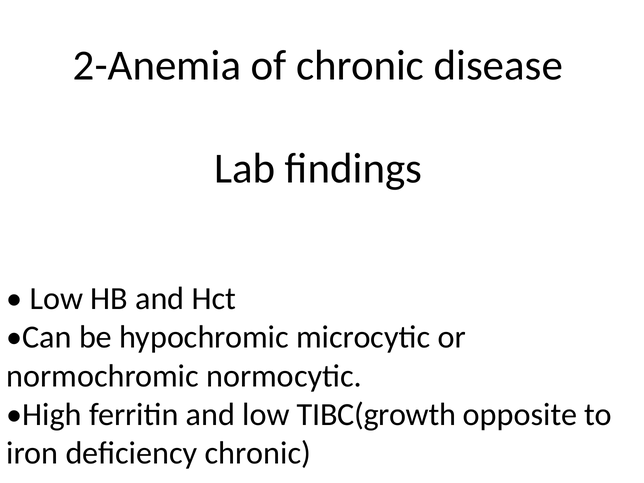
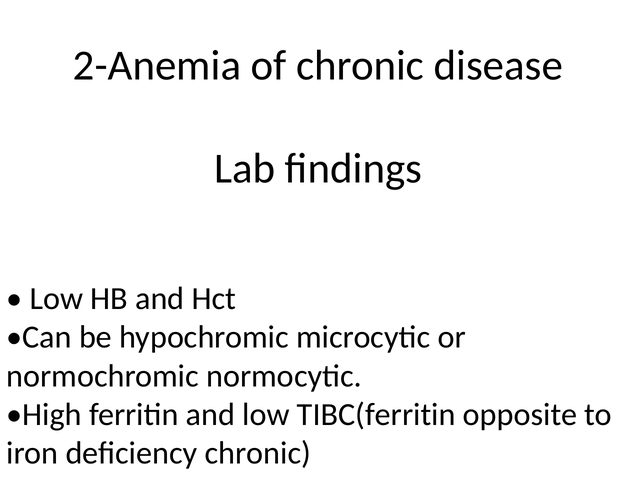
TIBC(growth: TIBC(growth -> TIBC(ferritin (376, 415)
